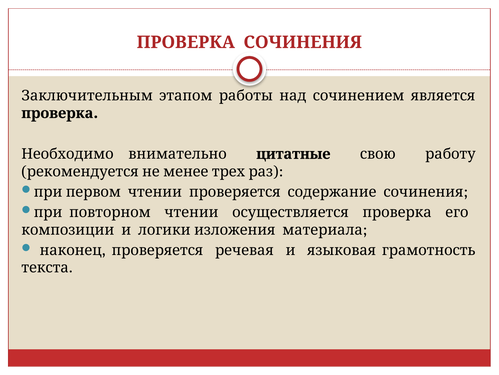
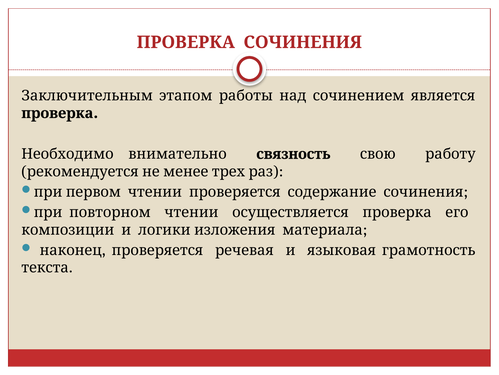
цитатные: цитатные -> связность (293, 154)
